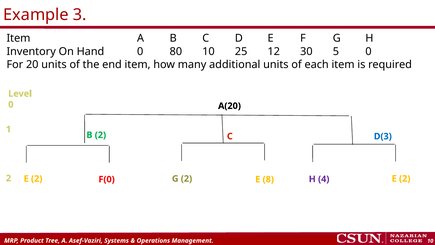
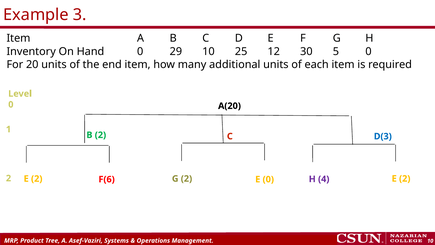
80: 80 -> 29 (176, 51)
F(0: F(0 -> F(6 (107, 179)
E 8: 8 -> 0 (268, 179)
